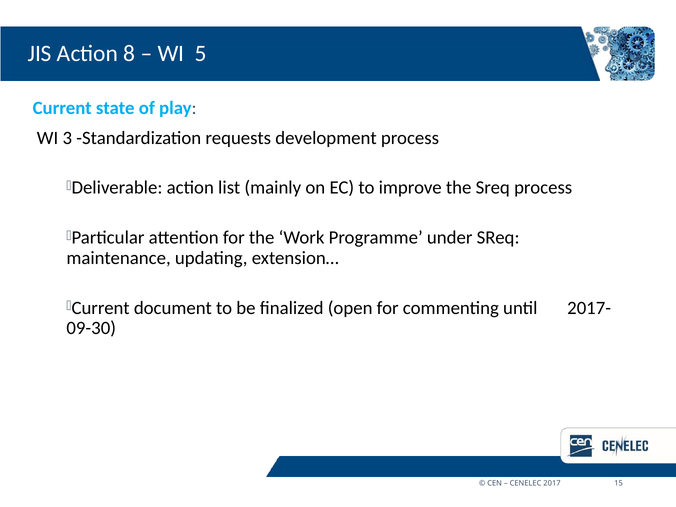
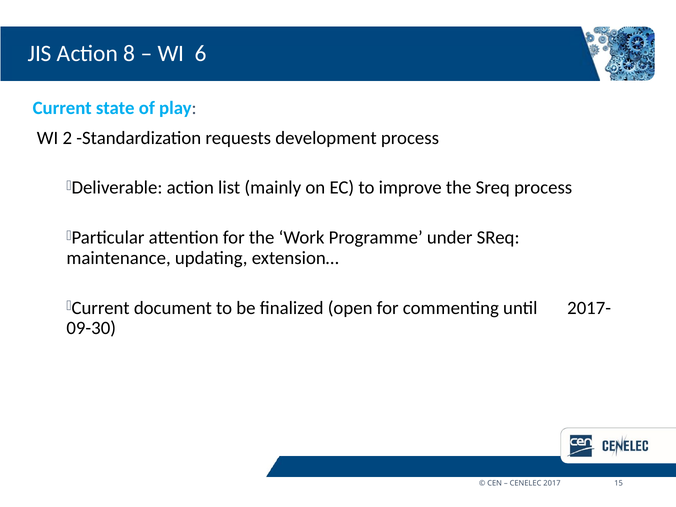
5: 5 -> 6 (201, 54)
3: 3 -> 2 (67, 138)
